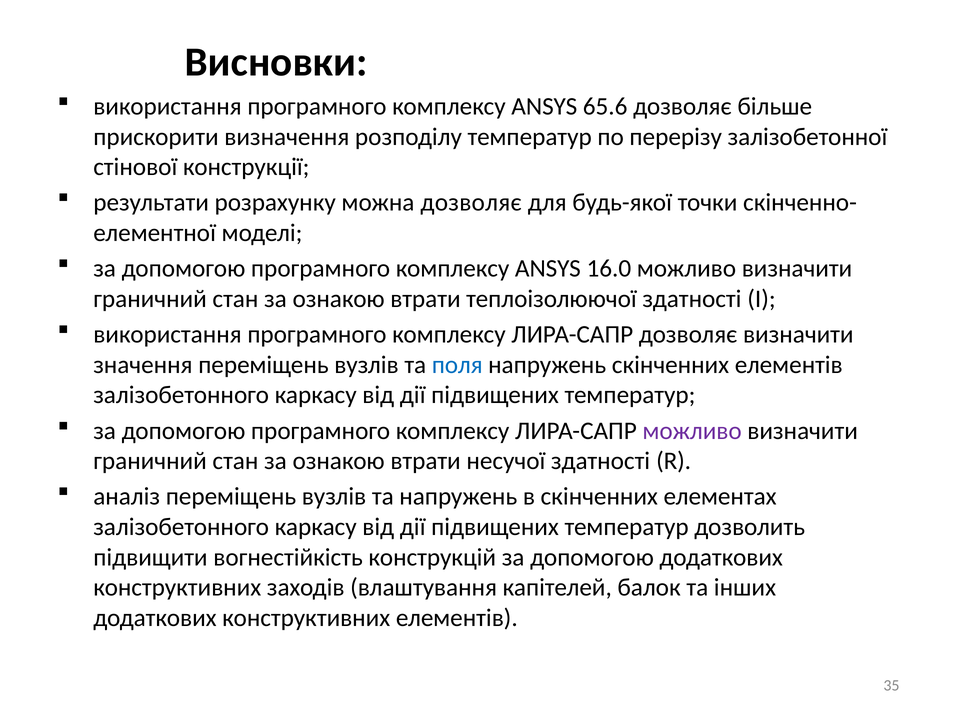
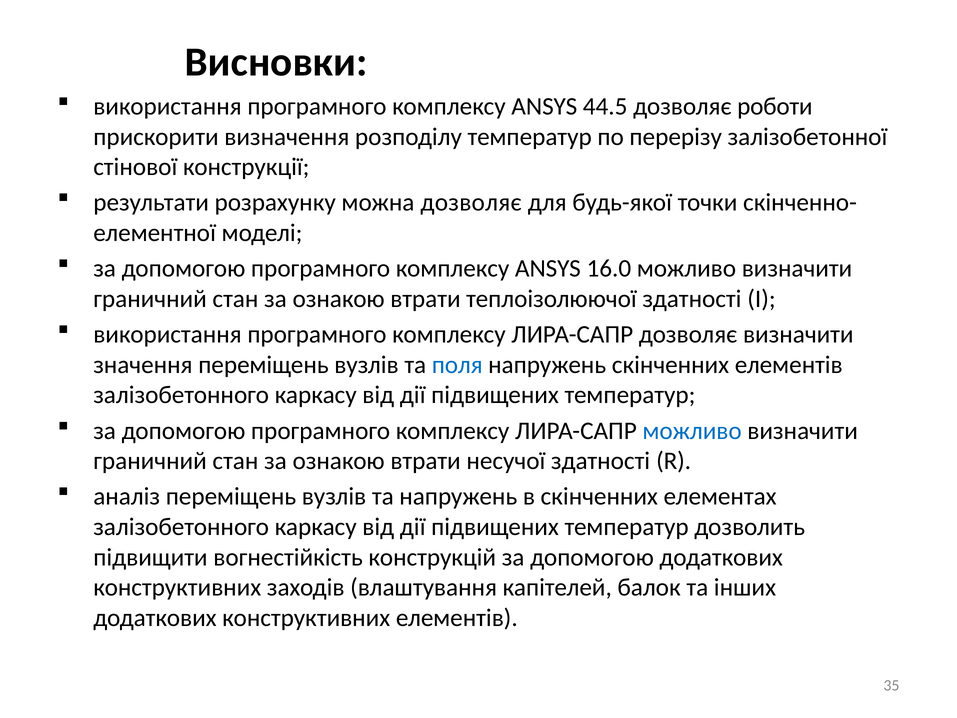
65.6: 65.6 -> 44.5 (605, 106)
більше: більше -> роботи (775, 106)
можливо colour: purple -> blue (692, 431)
